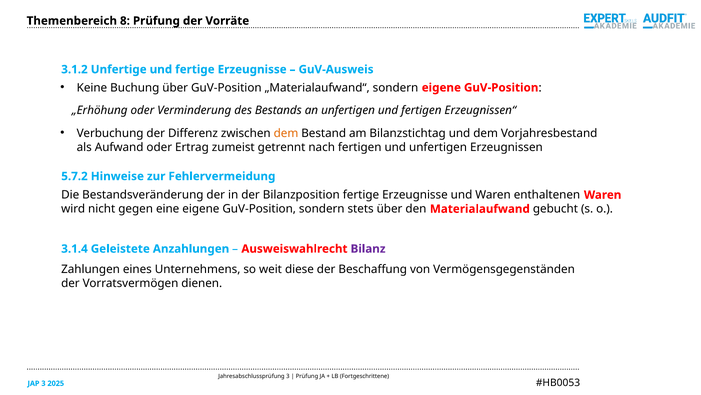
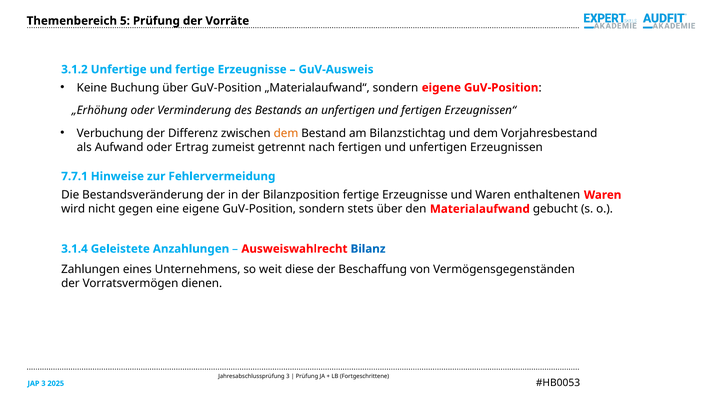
8: 8 -> 5 (125, 21)
5.7.2: 5.7.2 -> 7.7.1 (75, 176)
Bilanz colour: purple -> blue (368, 248)
